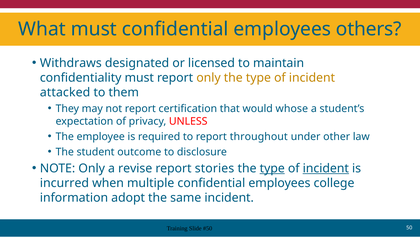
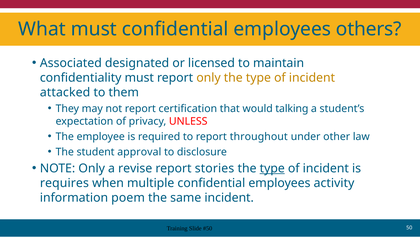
Withdraws: Withdraws -> Associated (71, 63)
whose: whose -> talking (292, 108)
outcome: outcome -> approval (139, 151)
incident underline: present -> none (326, 168)
incurred: incurred -> requires (64, 183)
college: college -> activity (334, 183)
adopt: adopt -> poem (128, 197)
